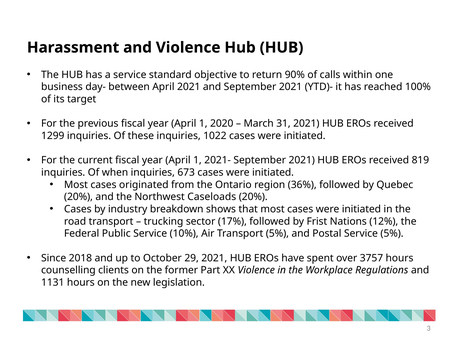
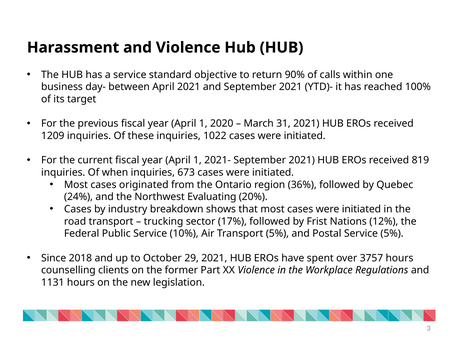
1299: 1299 -> 1209 (53, 136)
20%: 20% -> 24% (78, 197)
Caseloads: Caseloads -> Evaluating (212, 197)
